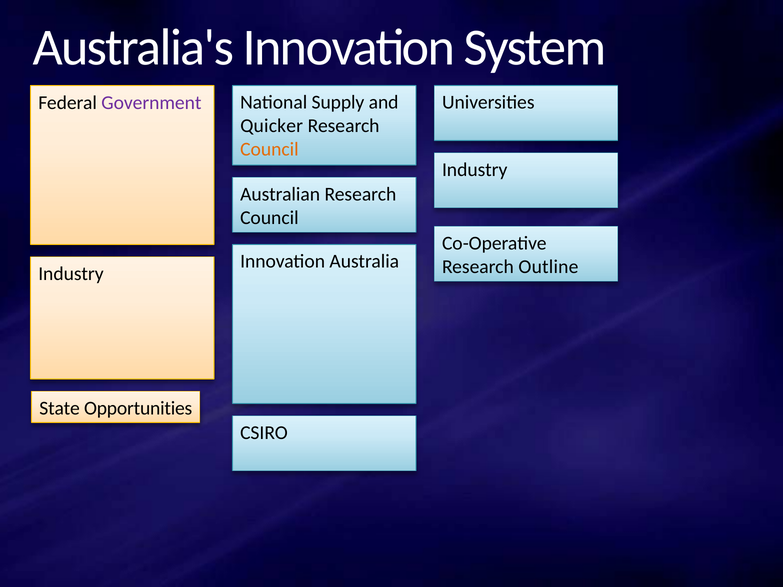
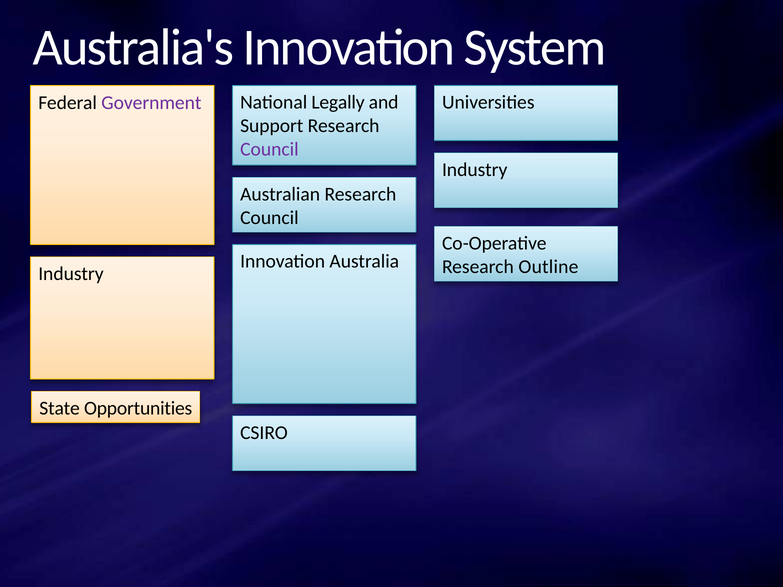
Supply: Supply -> Legally (338, 103)
Quicker: Quicker -> Support (272, 126)
Council colour: orange -> purple (269, 150)
